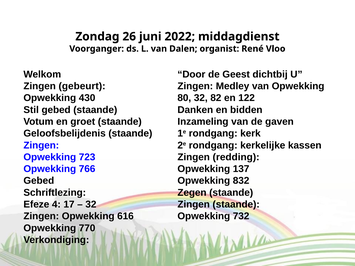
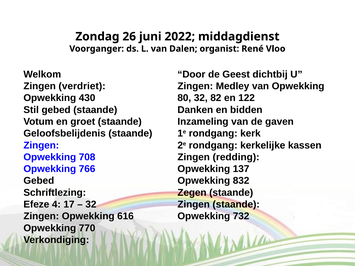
gebeurt: gebeurt -> verdriet (82, 86)
723: 723 -> 708 (87, 157)
